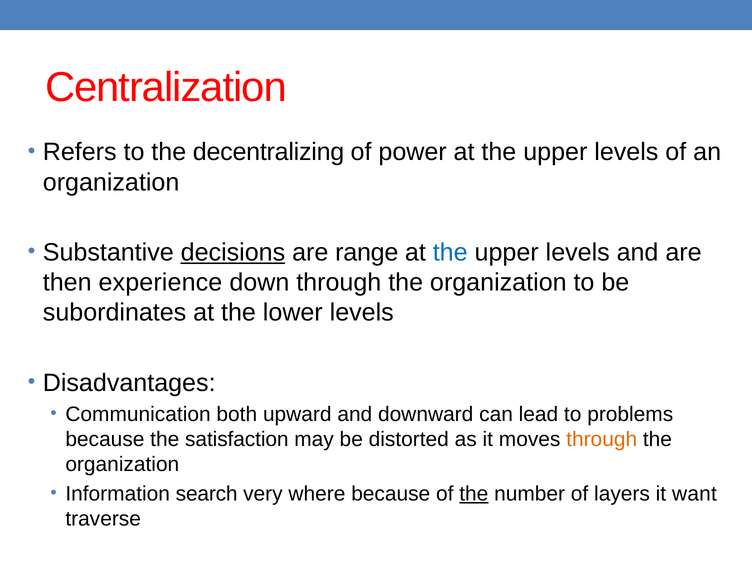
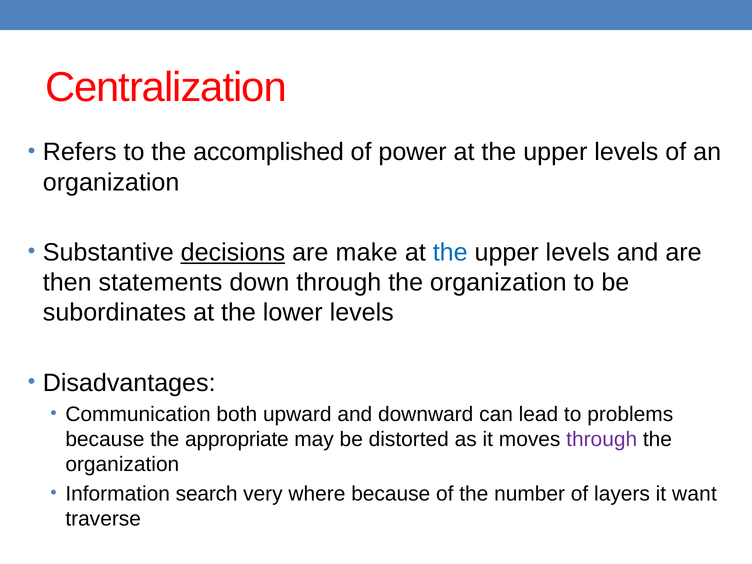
decentralizing: decentralizing -> accomplished (269, 152)
range: range -> make (367, 252)
experience: experience -> statements (160, 282)
satisfaction: satisfaction -> appropriate (237, 439)
through colour: orange -> purple (602, 439)
the underline: present -> none (474, 494)
